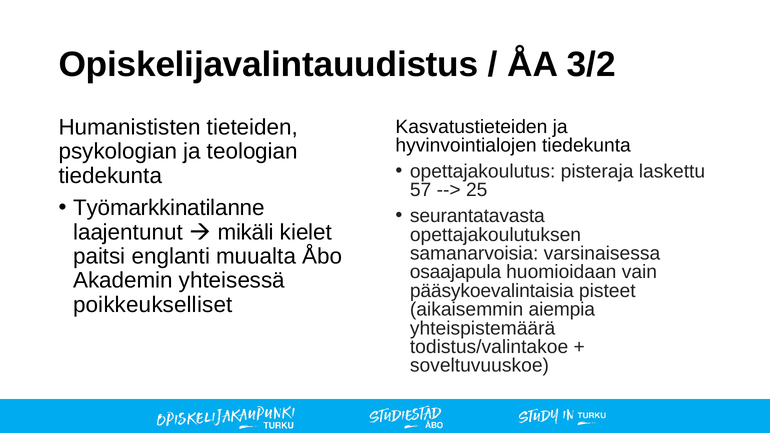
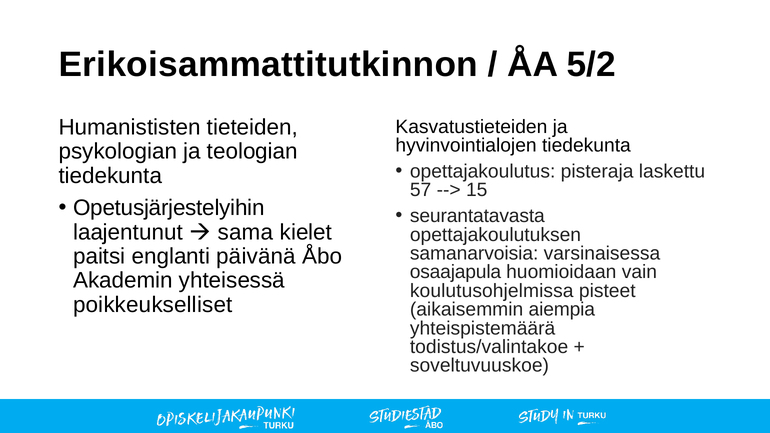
Opiskelijavalintauudistus: Opiskelijavalintauudistus -> Erikoisammattitutkinnon (268, 65)
3/2: 3/2 -> 5/2 (591, 65)
25: 25 -> 15 (477, 190)
Työmarkkinatilanne: Työmarkkinatilanne -> Opetusjärjestelyihin (169, 208)
mikäli: mikäli -> sama (246, 232)
muualta: muualta -> päivänä (256, 256)
pääsykoevalintaisia: pääsykoevalintaisia -> koulutusohjelmissa (492, 291)
